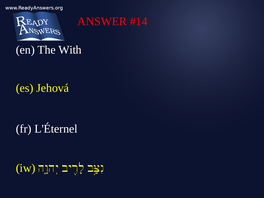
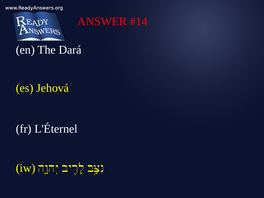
With: With -> Dará (70, 50)
